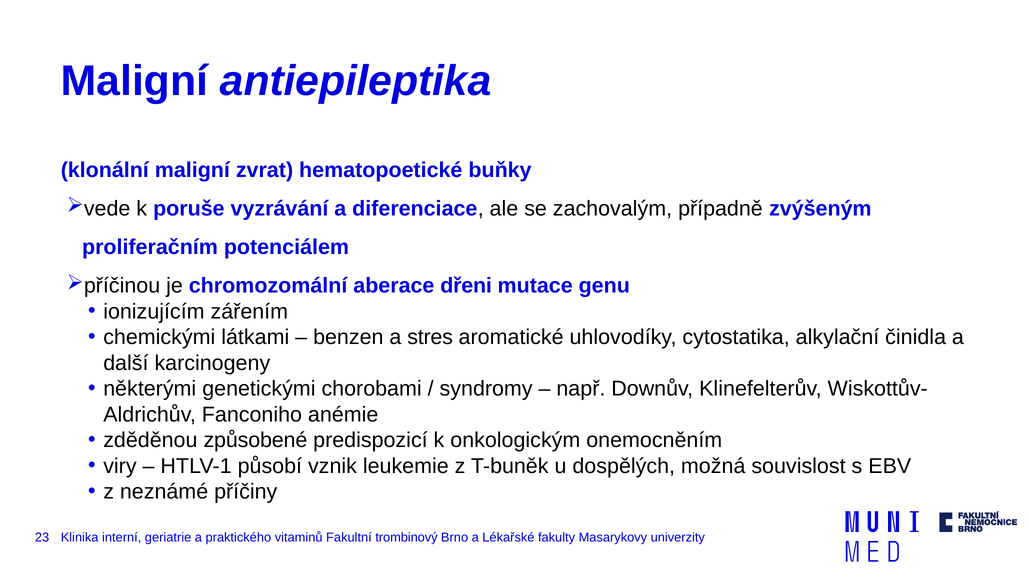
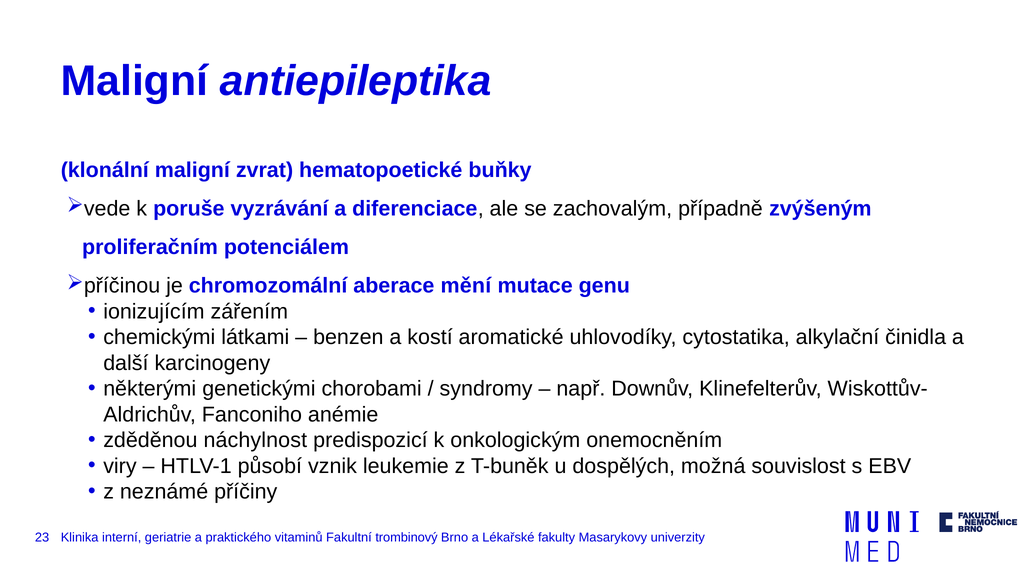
dřeni: dřeni -> mění (466, 286)
stres: stres -> kostí (430, 337)
způsobené: způsobené -> náchylnost (255, 440)
